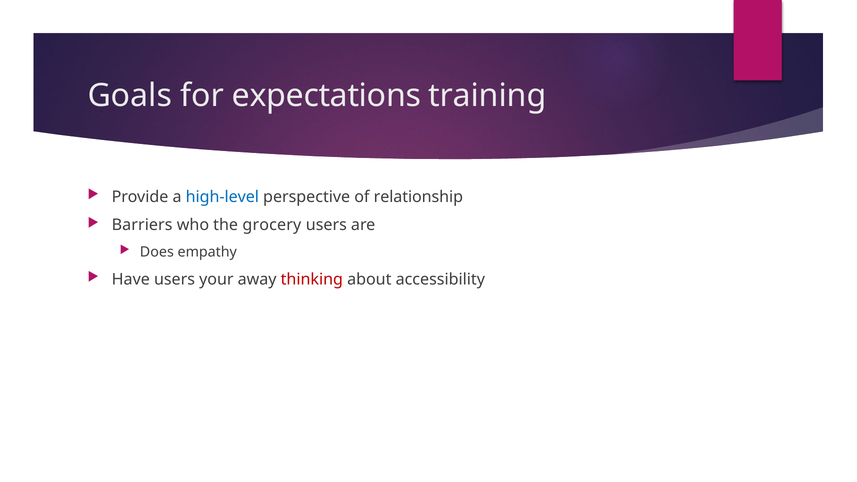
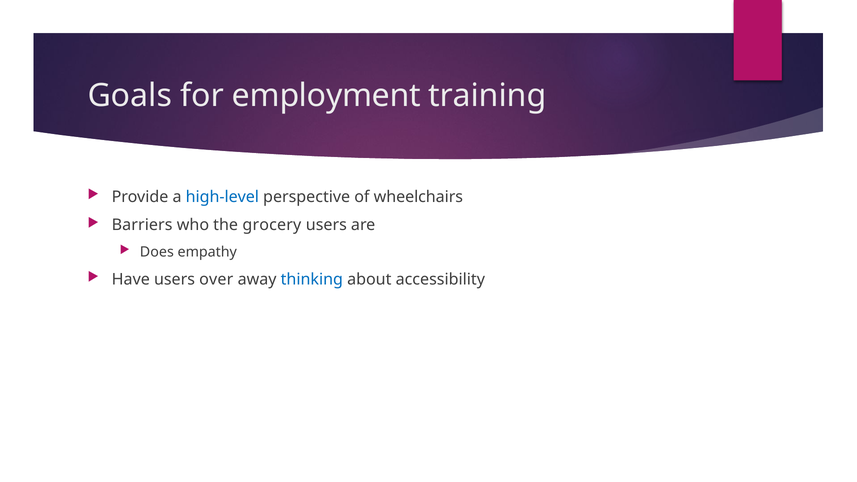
expectations: expectations -> employment (326, 96)
relationship: relationship -> wheelchairs (418, 197)
your: your -> over (216, 279)
thinking colour: red -> blue (312, 279)
